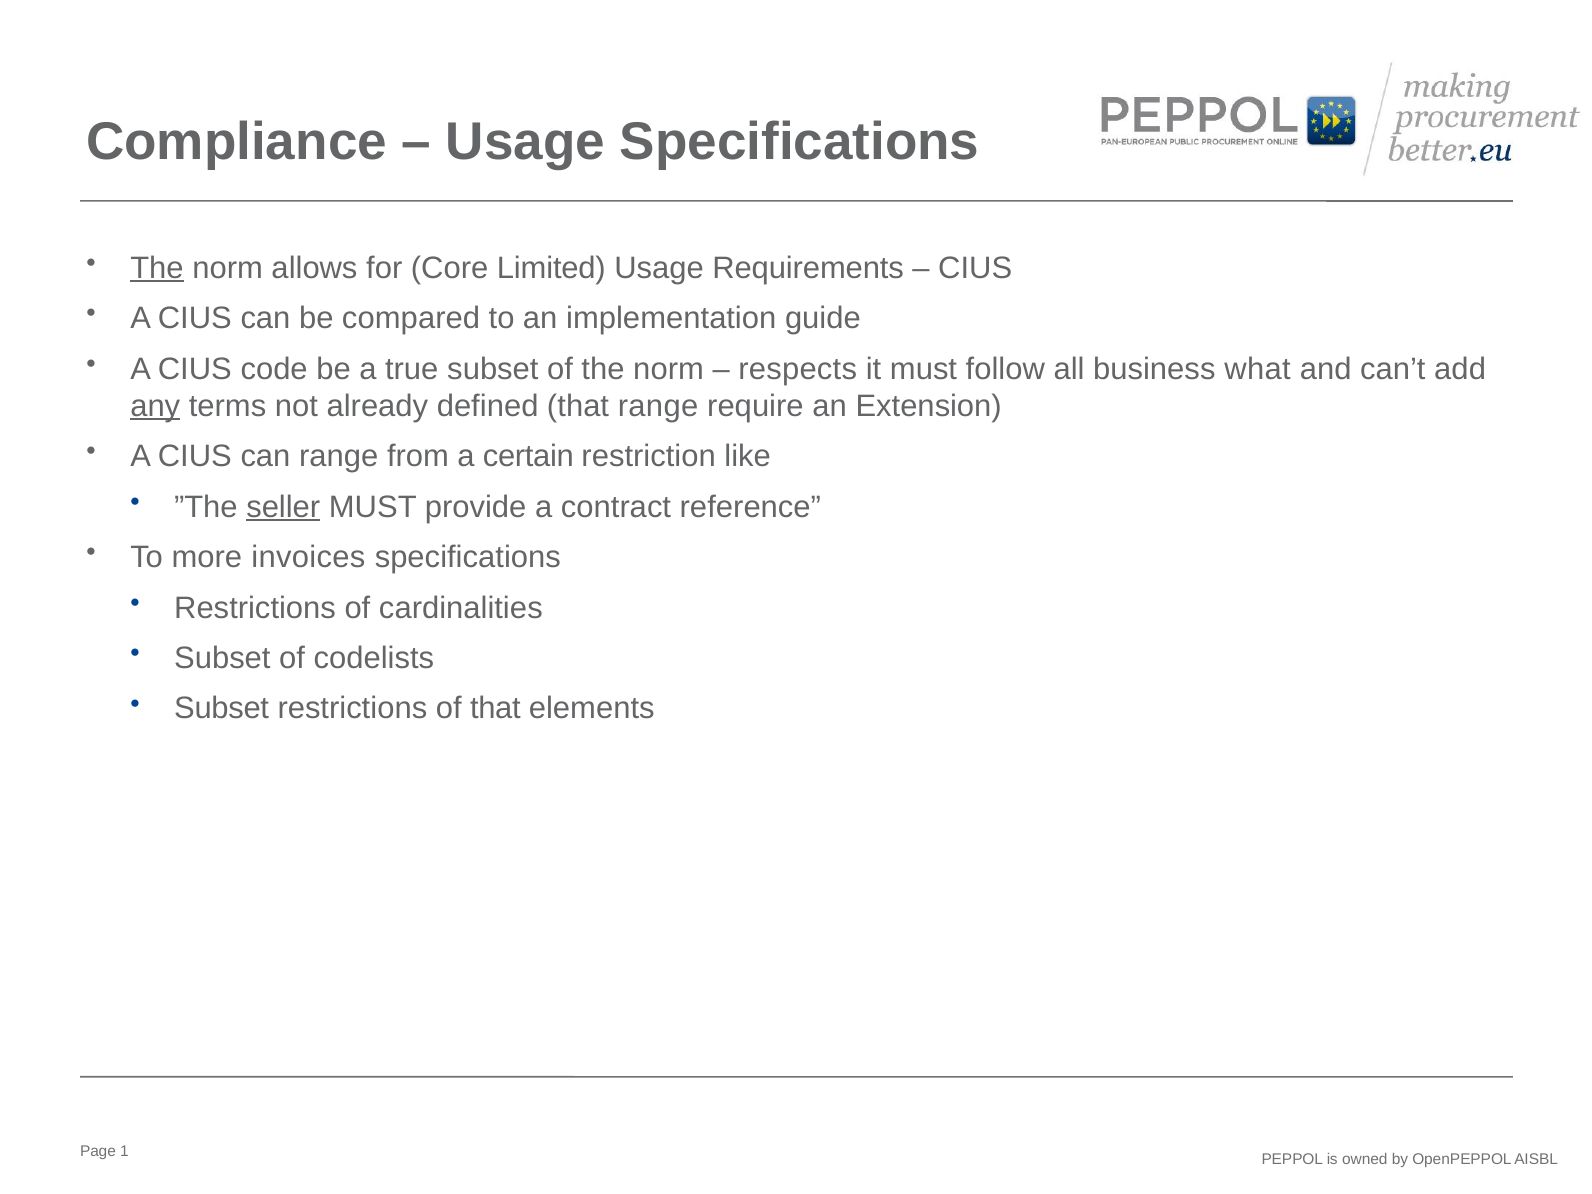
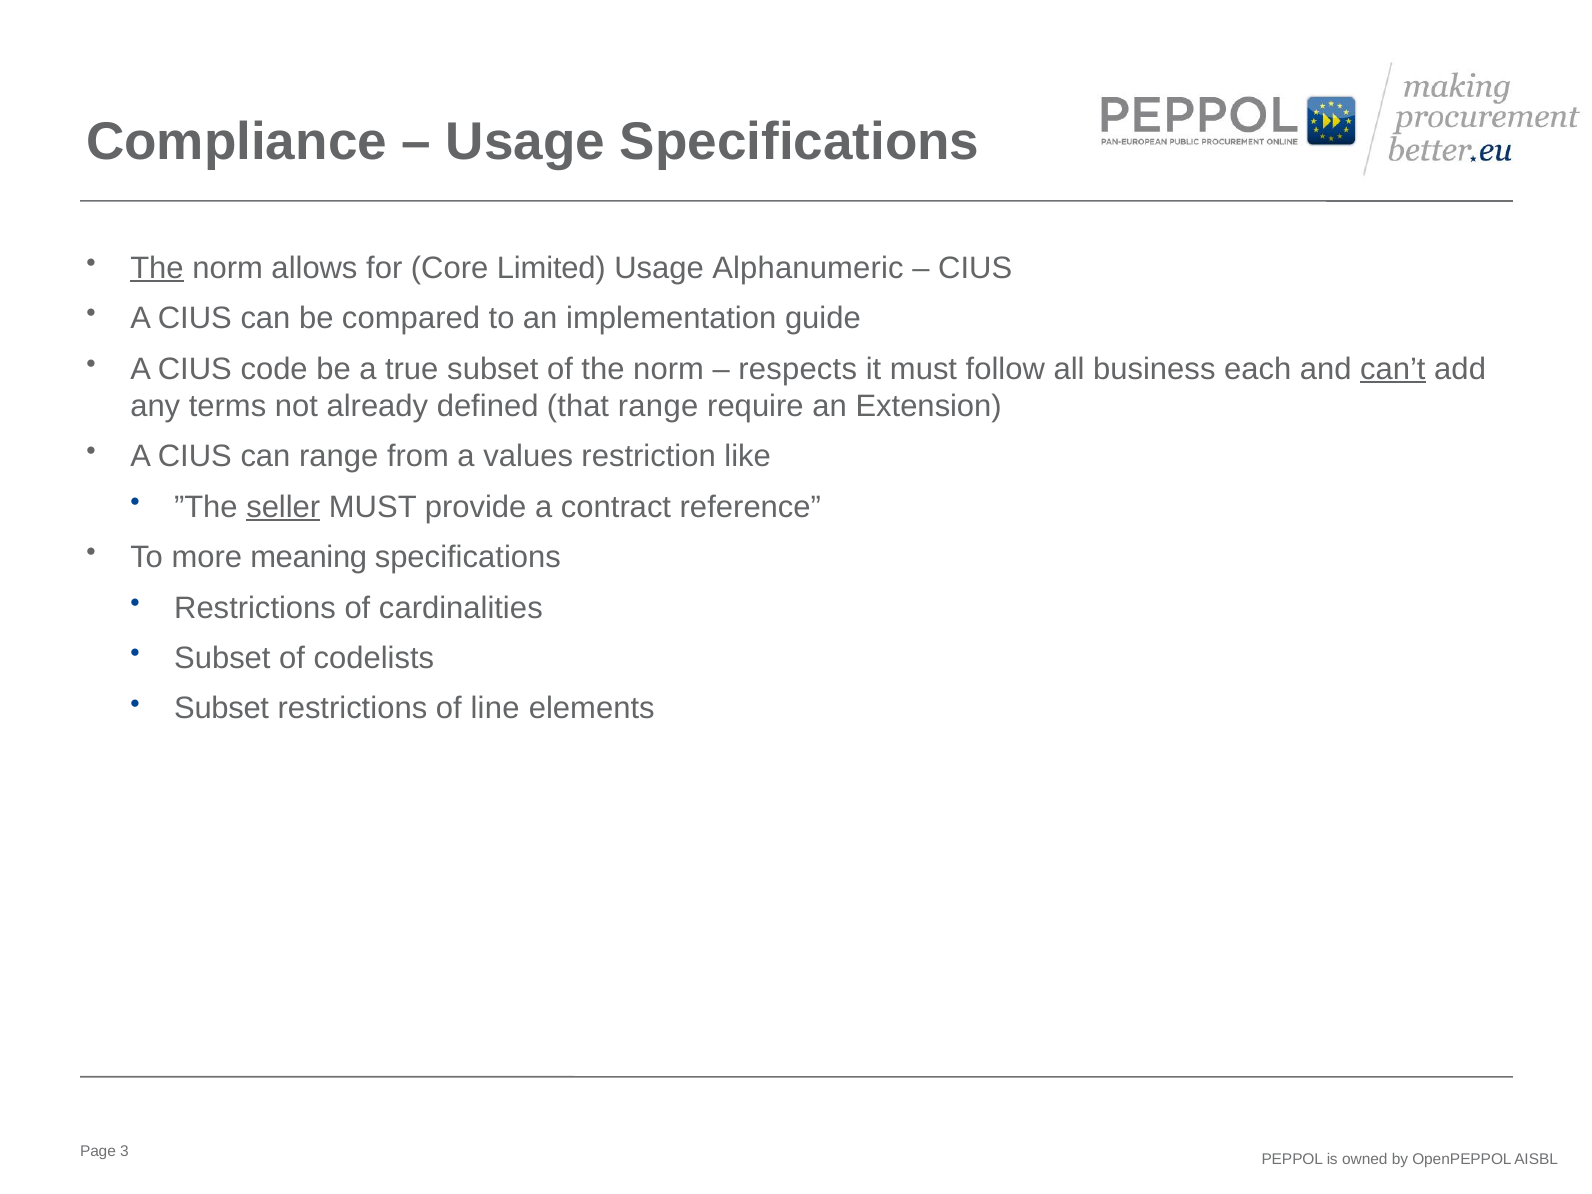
Requirements: Requirements -> Alphanumeric (808, 268)
what: what -> each (1258, 369)
can’t underline: none -> present (1393, 369)
any underline: present -> none (155, 406)
certain: certain -> values (528, 456)
invoices: invoices -> meaning (309, 557)
of that: that -> line (495, 709)
1: 1 -> 3 (125, 1152)
